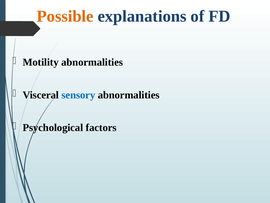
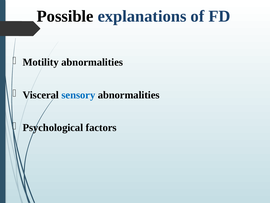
Possible colour: orange -> black (65, 16)
